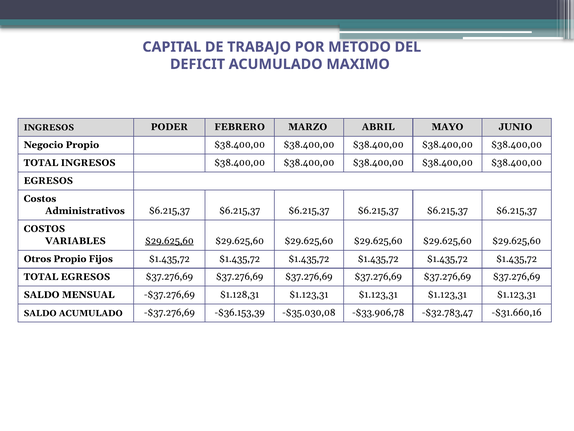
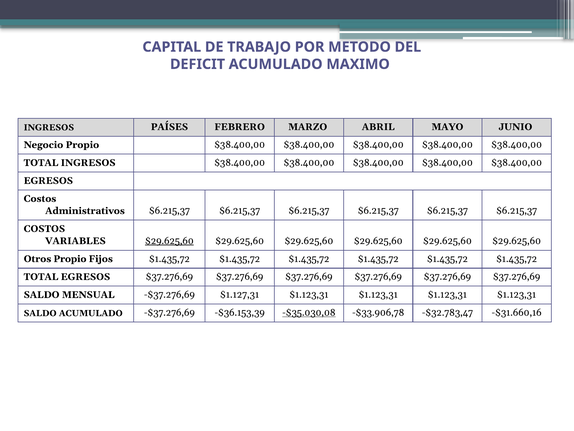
PODER: PODER -> PAÍSES (169, 127)
$1.128,31: $1.128,31 -> $1.127,31 (240, 294)
-$35.030,08 underline: none -> present (309, 312)
